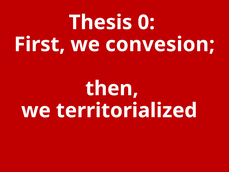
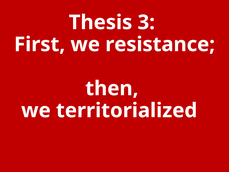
0: 0 -> 3 (146, 22)
convesion: convesion -> resistance (160, 44)
